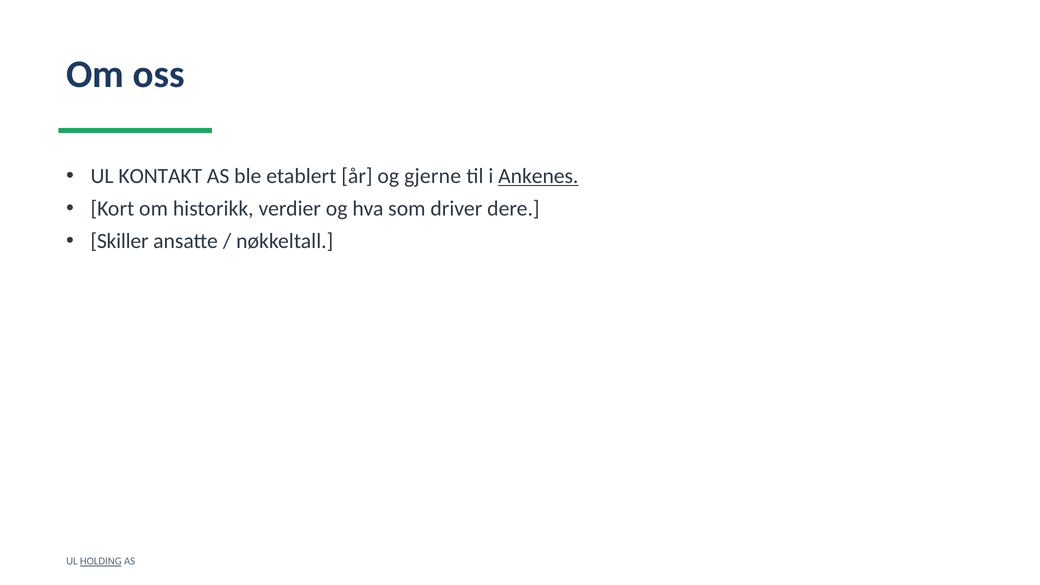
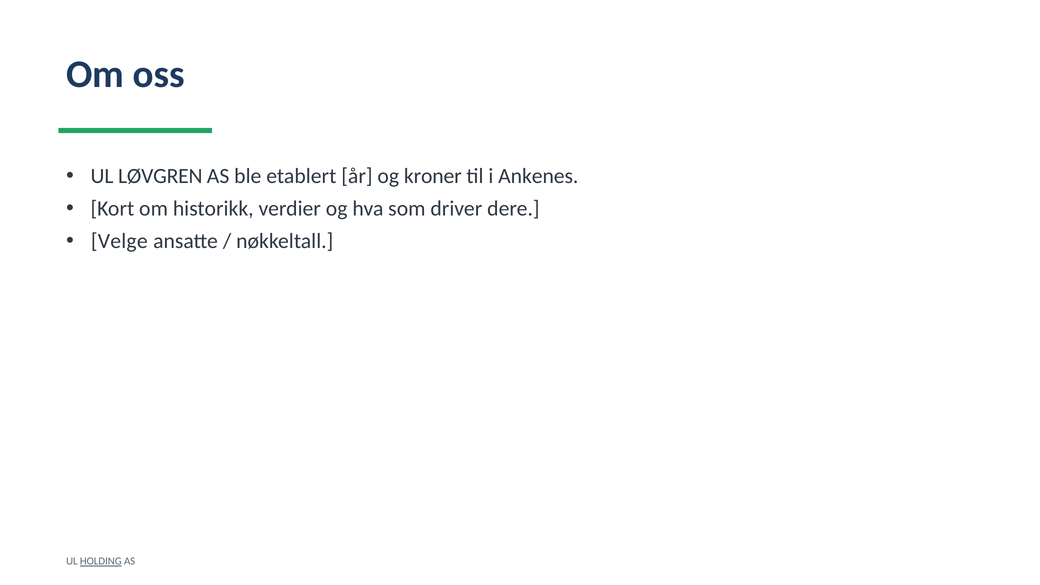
KONTAKT: KONTAKT -> LØVGREN (160, 176)
gjerne: gjerne -> kroner (433, 176)
Ankenes underline: present -> none (538, 176)
Skiller: Skiller -> Velge (119, 241)
